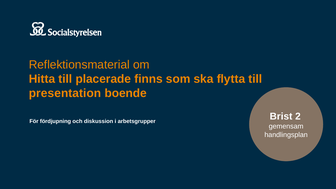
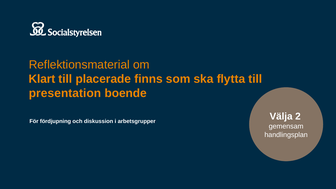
Hitta: Hitta -> Klart (42, 79)
Brist: Brist -> Välja (281, 117)
